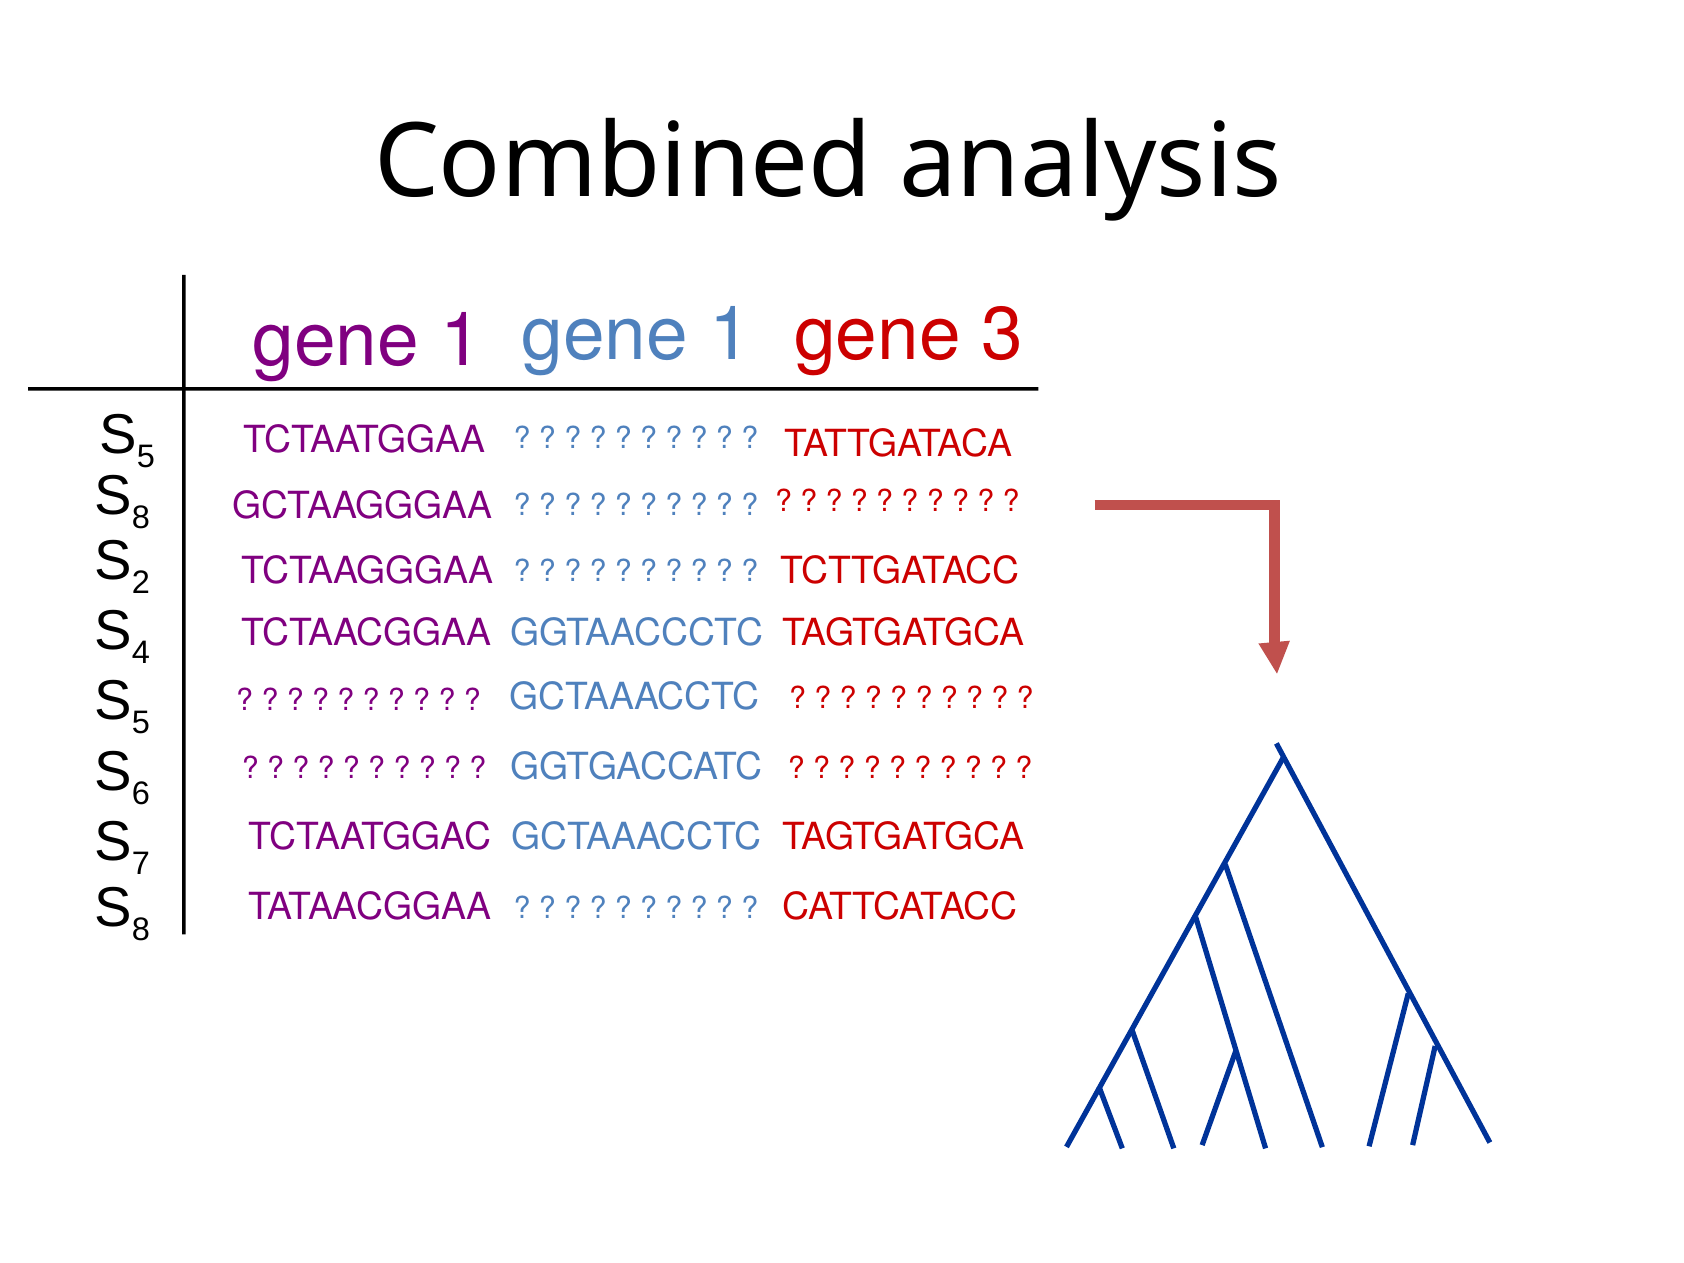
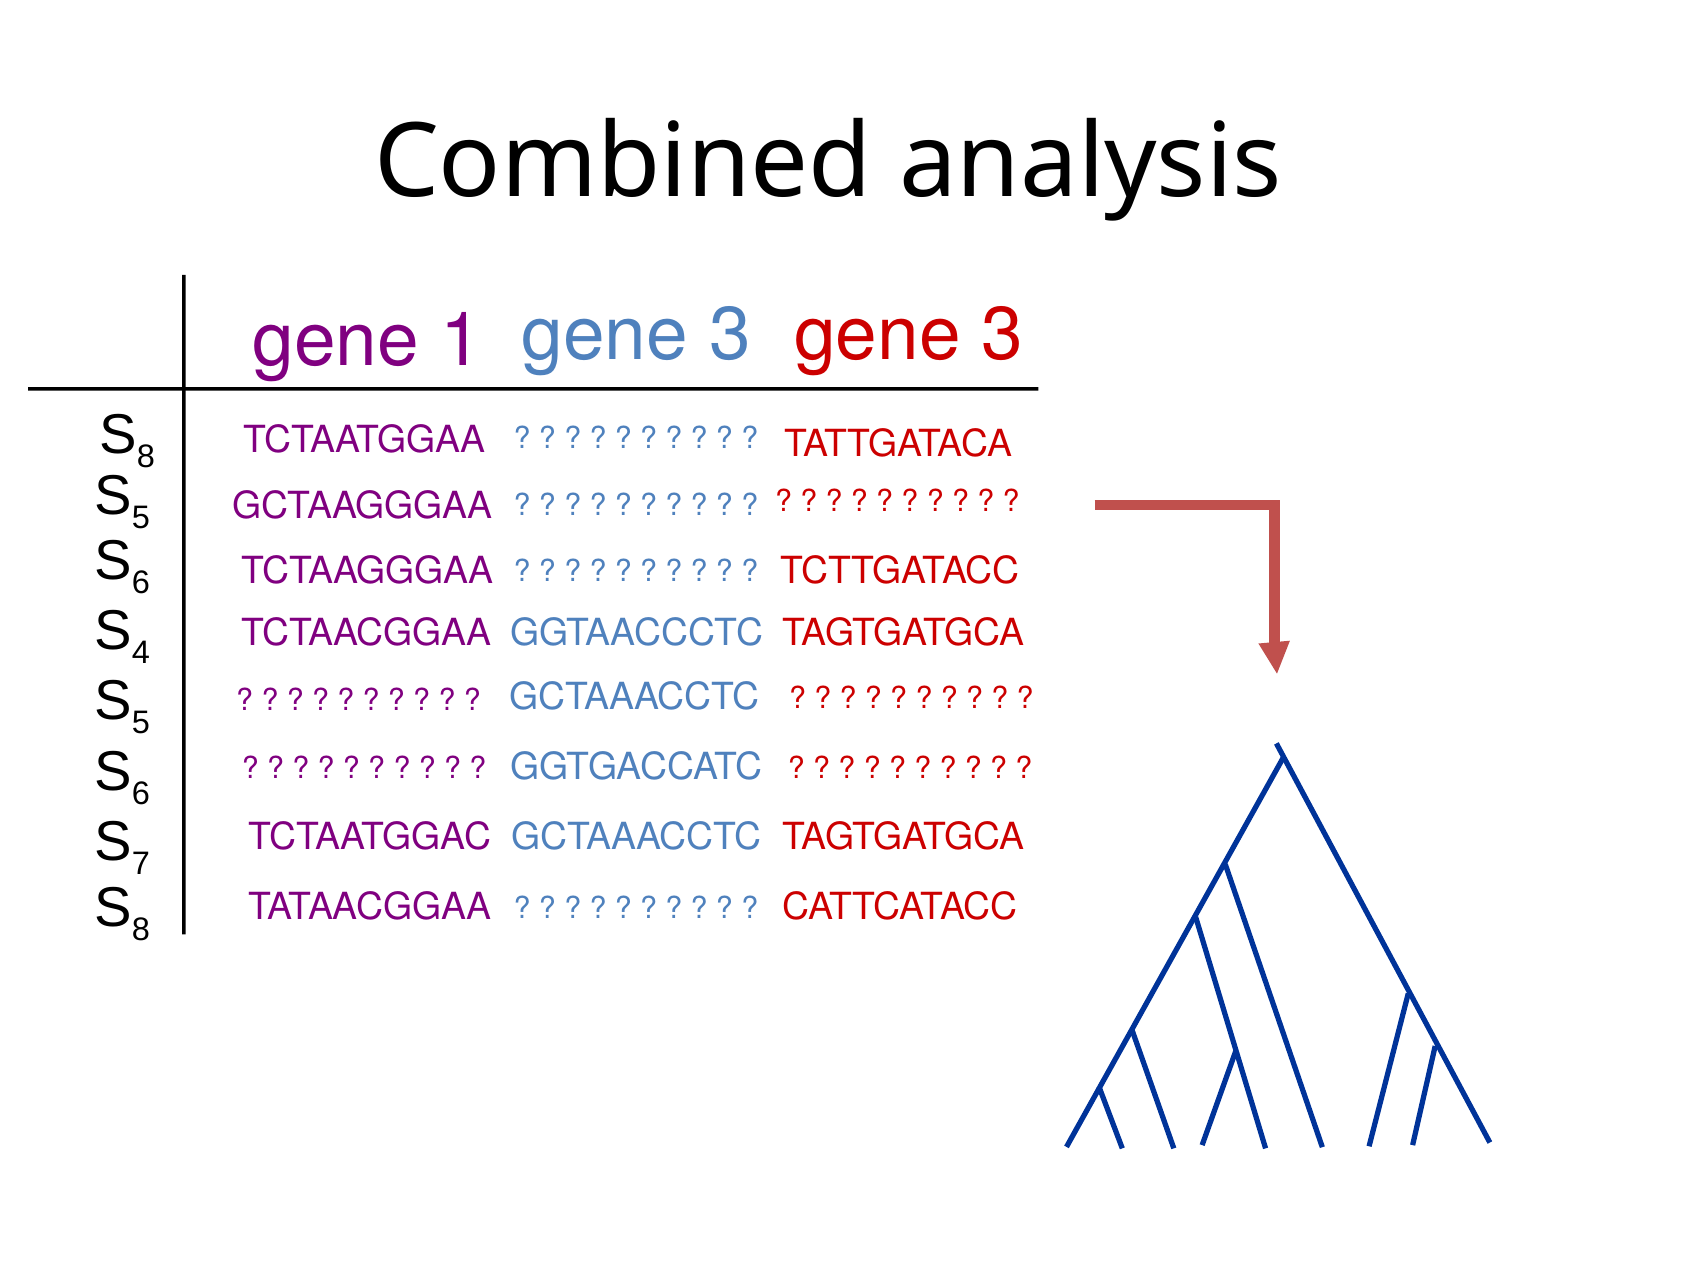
1: 1 -> 3 (730, 335)
5: 5 -> 8 (146, 457)
8: 8 -> 5 (141, 518)
2: 2 -> 6 (141, 583)
